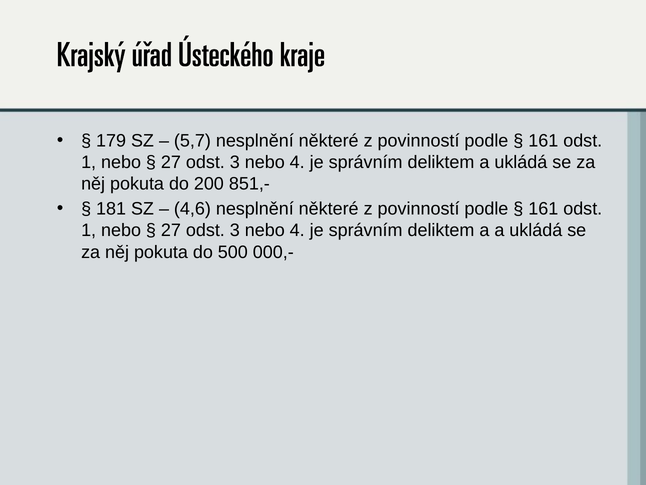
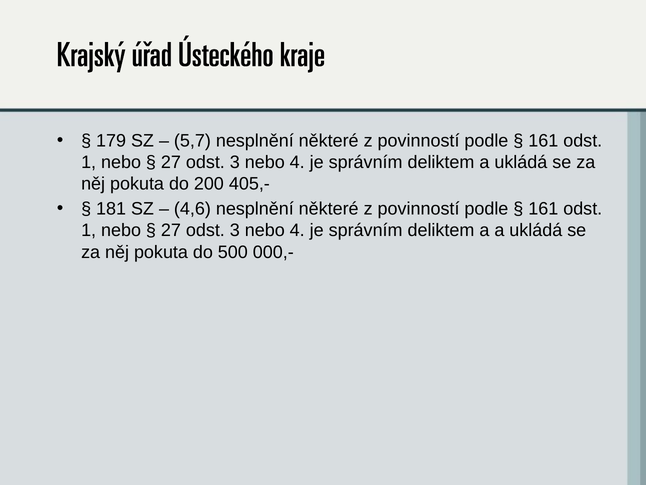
851,-: 851,- -> 405,- (249, 184)
